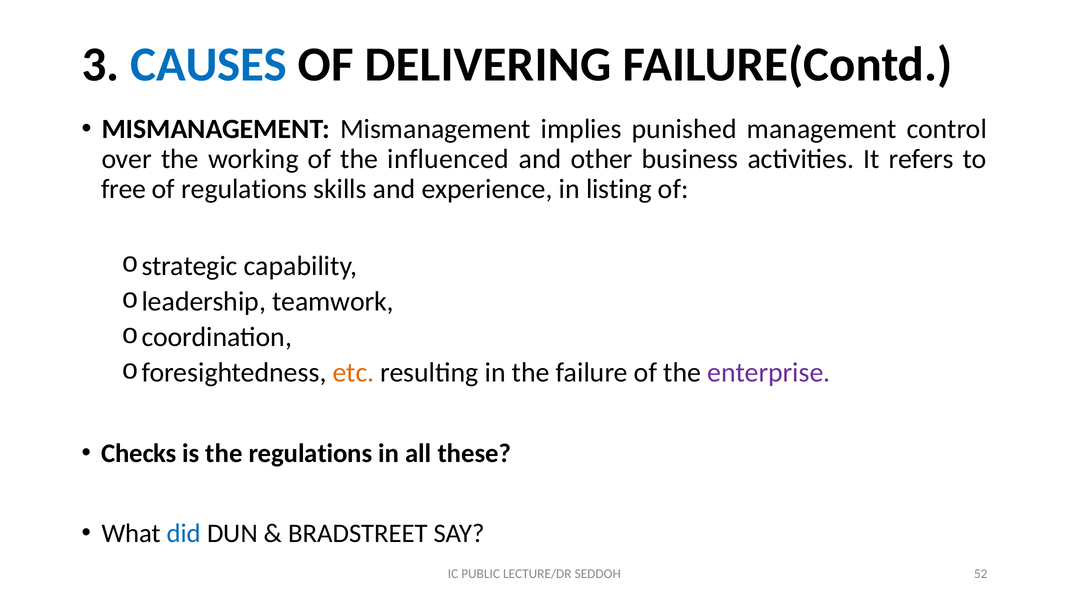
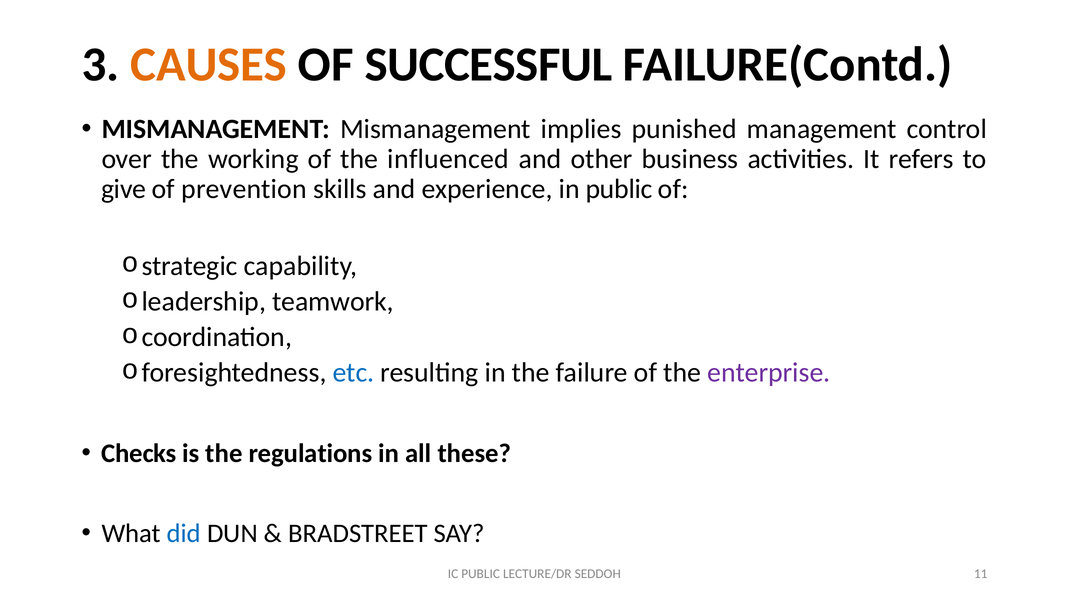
CAUSES colour: blue -> orange (209, 64)
DELIVERING: DELIVERING -> SUCCESSFUL (488, 64)
free: free -> give (124, 189)
of regulations: regulations -> prevention (244, 189)
in listing: listing -> public (619, 189)
etc colour: orange -> blue (353, 373)
52: 52 -> 11 (981, 574)
